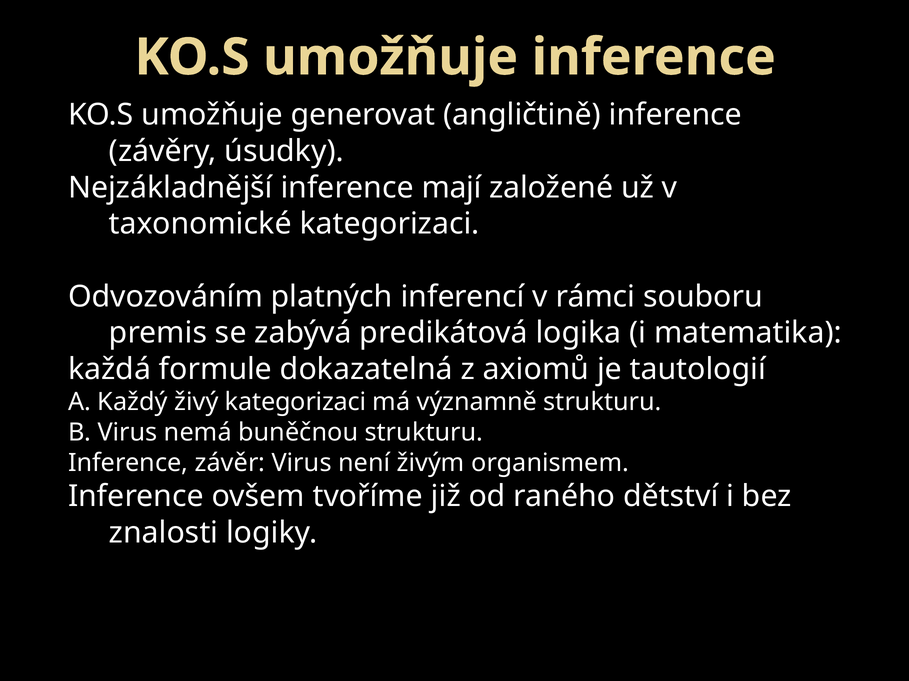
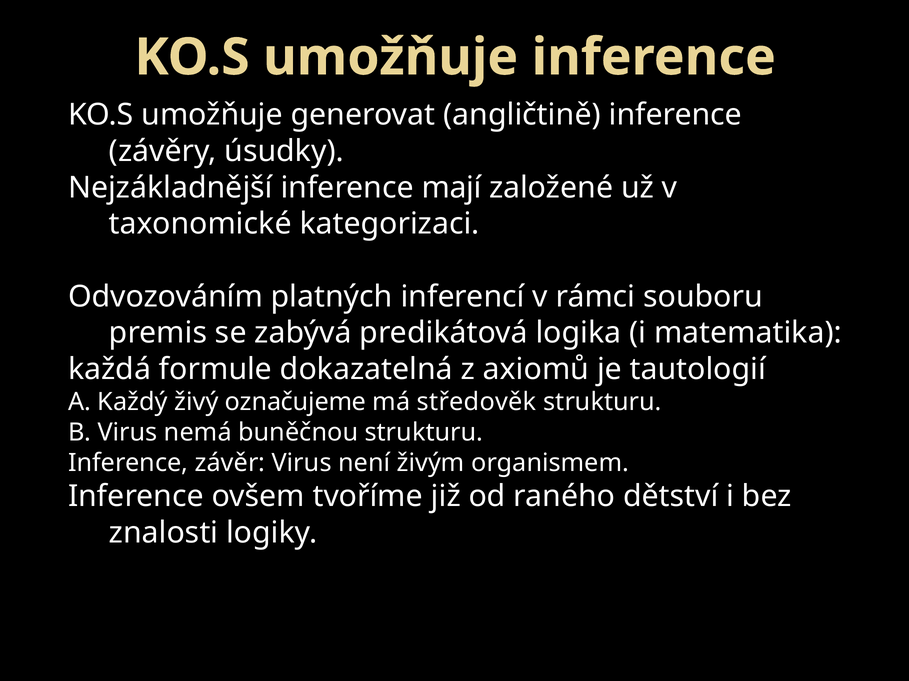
živý kategorizaci: kategorizaci -> označujeme (296, 403)
významně: významně -> středověk (477, 403)
